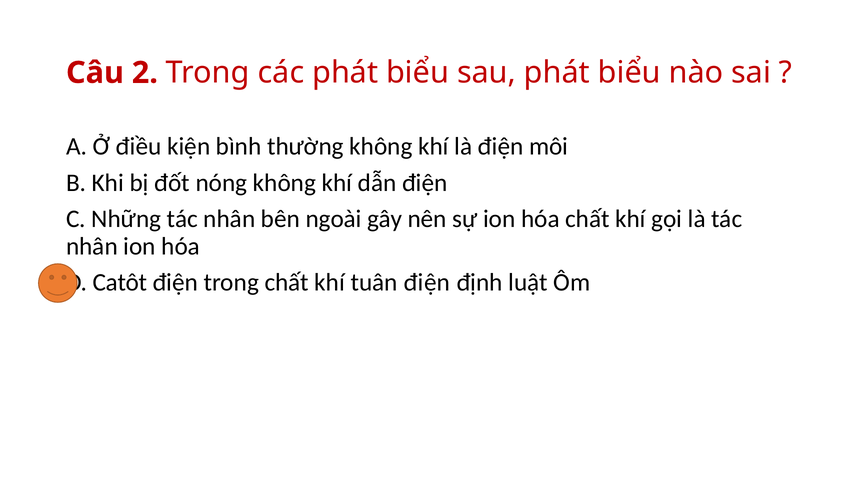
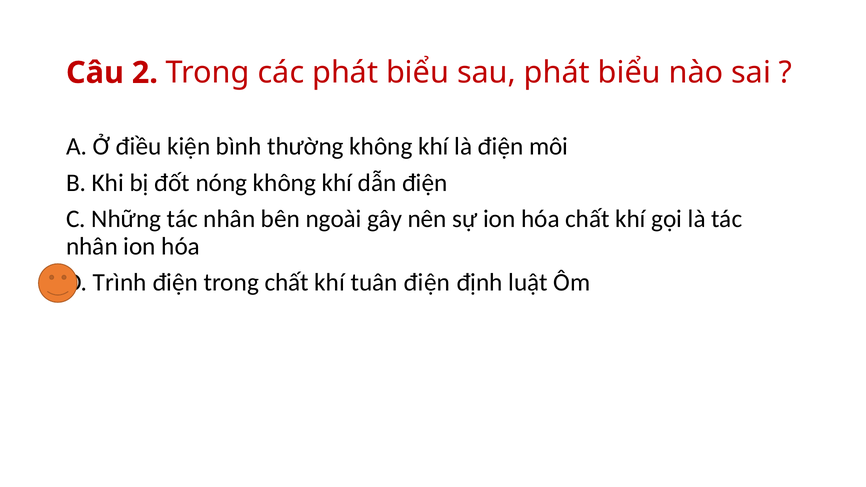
Catôt: Catôt -> Trình (120, 283)
